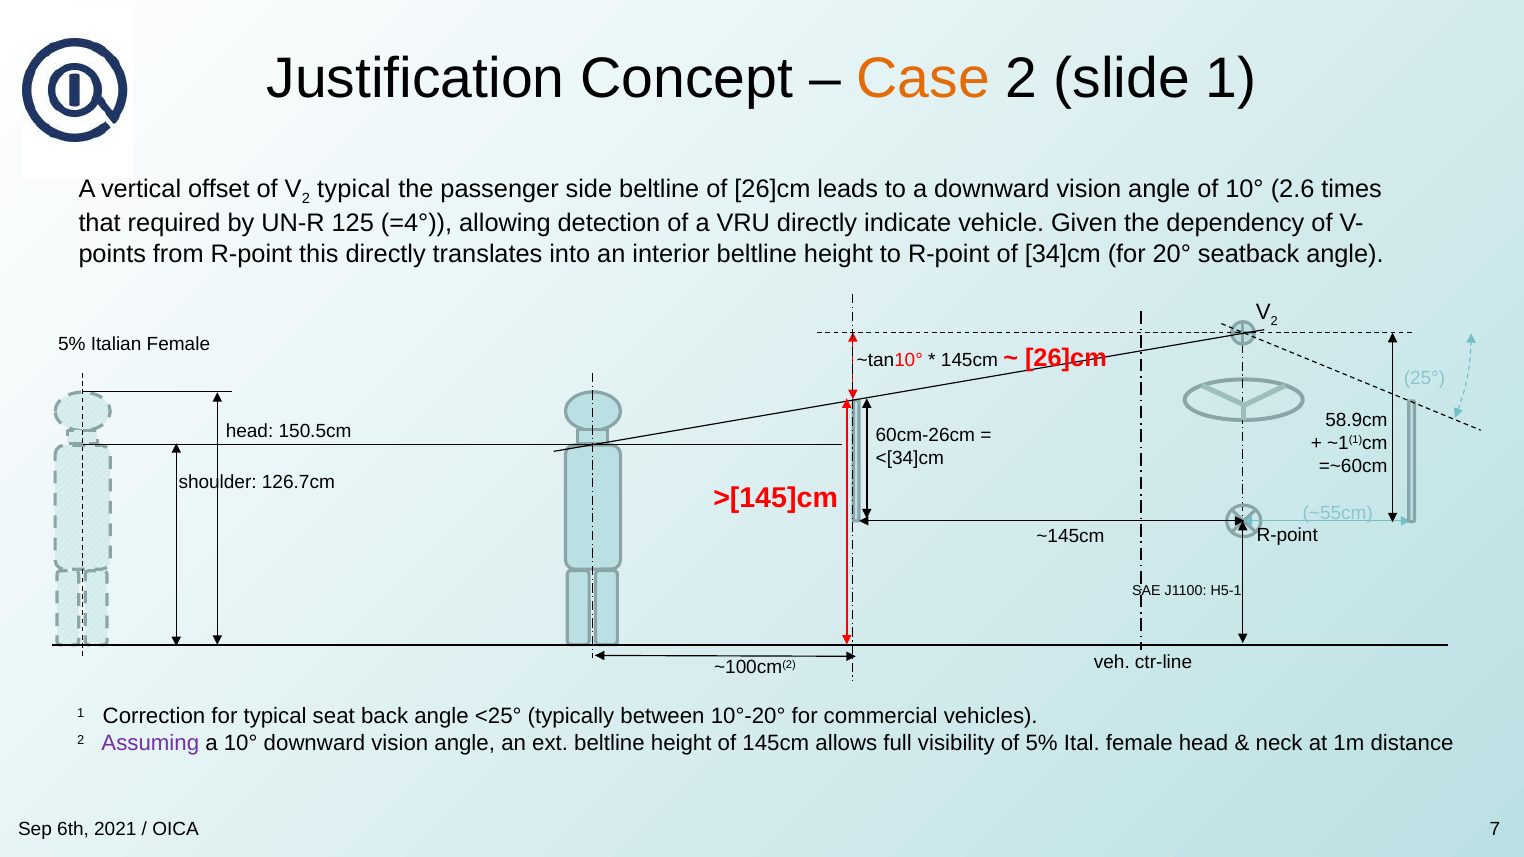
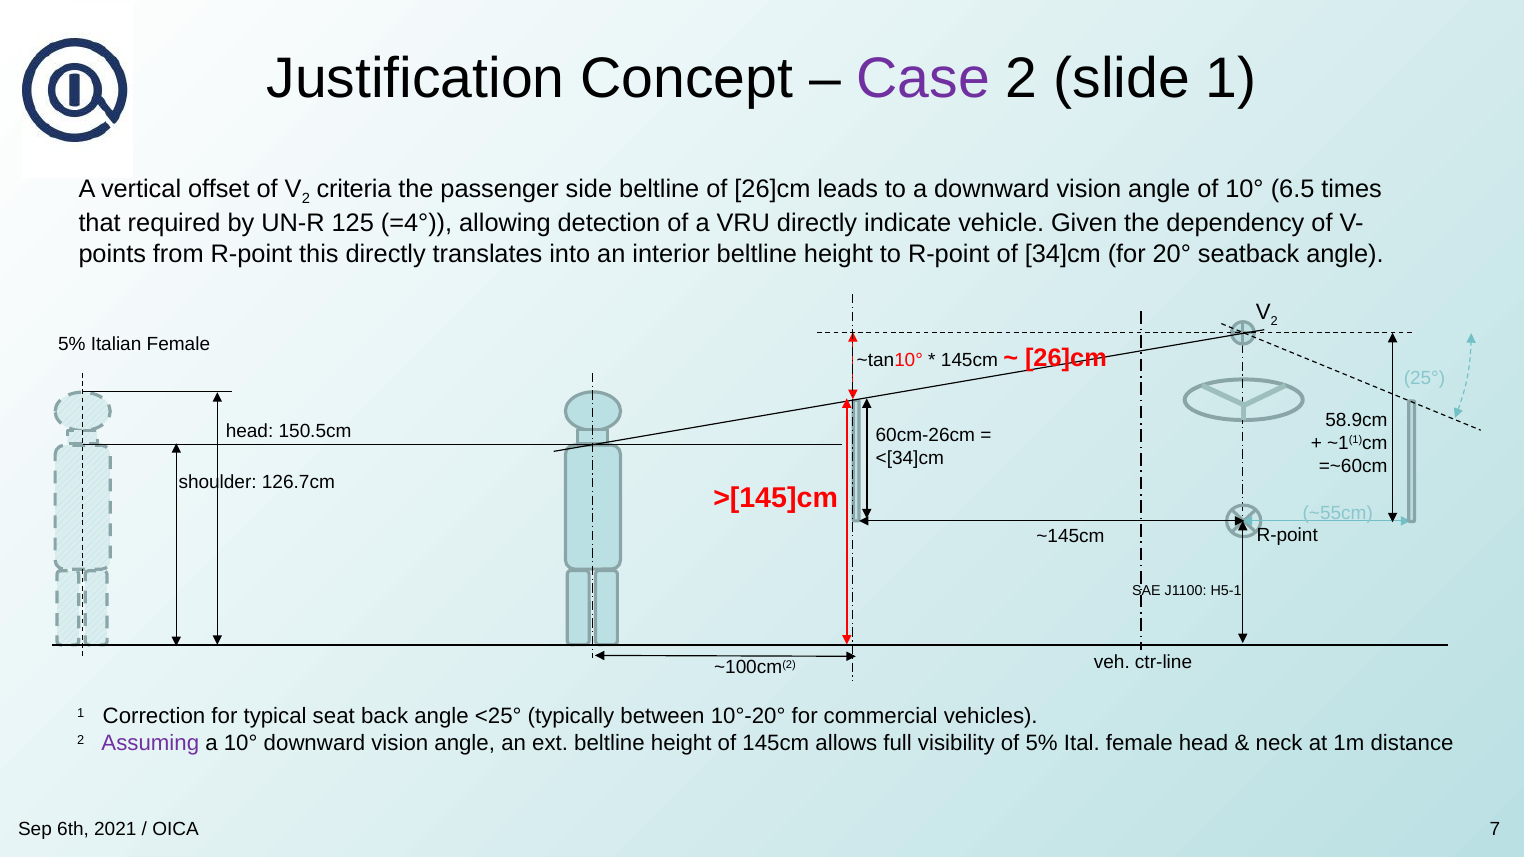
Case colour: orange -> purple (923, 78)
2 typical: typical -> criteria (354, 189)
2.6: 2.6 -> 6.5 (1293, 189)
